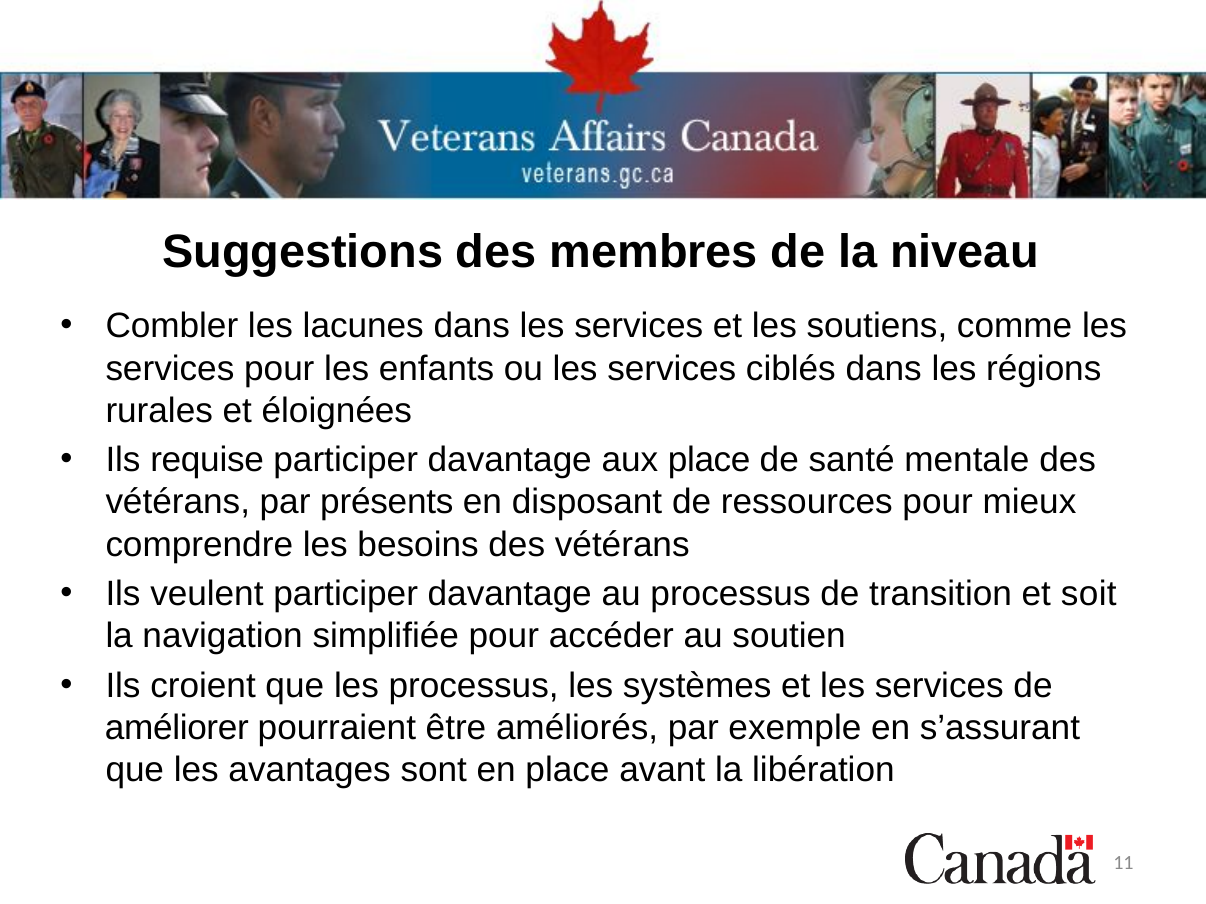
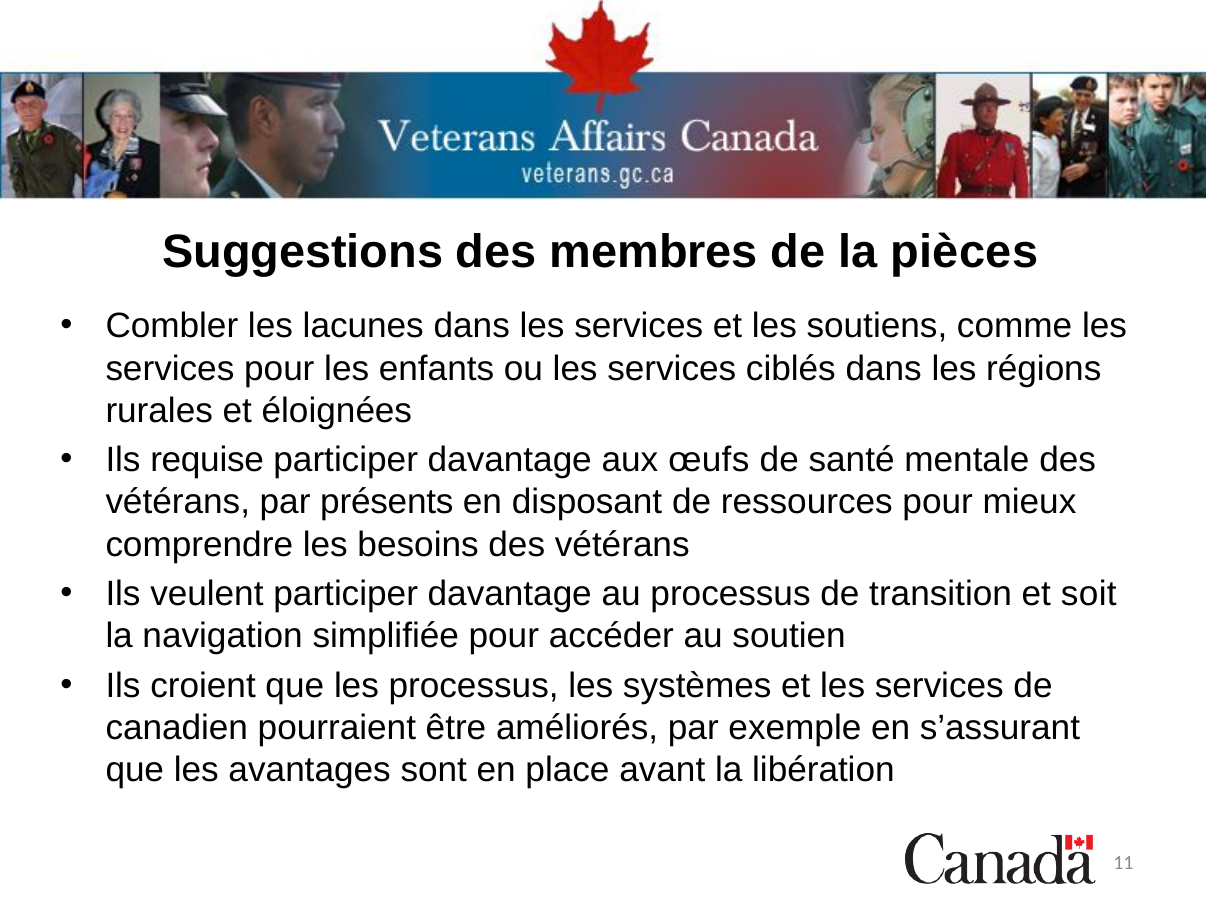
niveau: niveau -> pièces (964, 252)
aux place: place -> œufs (709, 460)
améliorer: améliorer -> canadien (177, 728)
